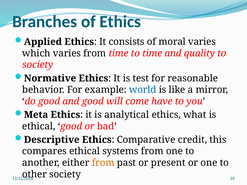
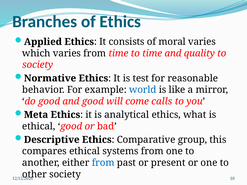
have: have -> calls (162, 101)
credit: credit -> group (193, 140)
from colour: orange -> blue (103, 163)
